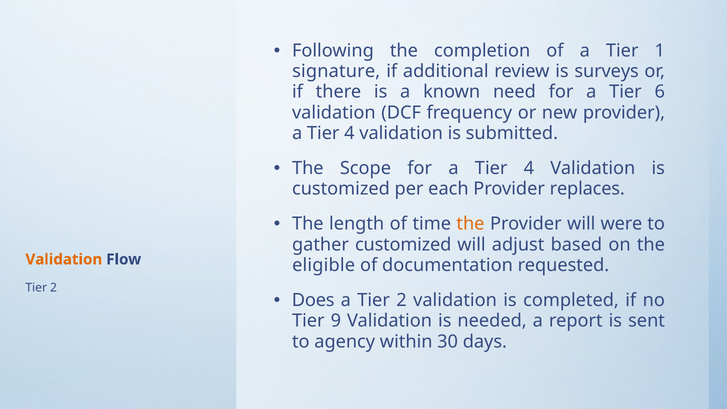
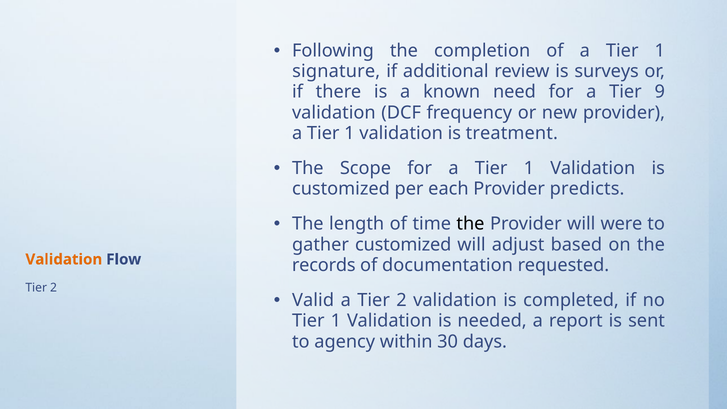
6: 6 -> 9 (660, 92)
4: 4 -> 1 (349, 133)
submitted: submitted -> treatment (512, 133)
for a Tier 4: 4 -> 1 (529, 168)
replaces: replaces -> predicts (587, 189)
the colour: orange -> black (470, 224)
eligible: eligible -> records (324, 265)
Does: Does -> Valid (313, 300)
9: 9 -> 1 (336, 321)
